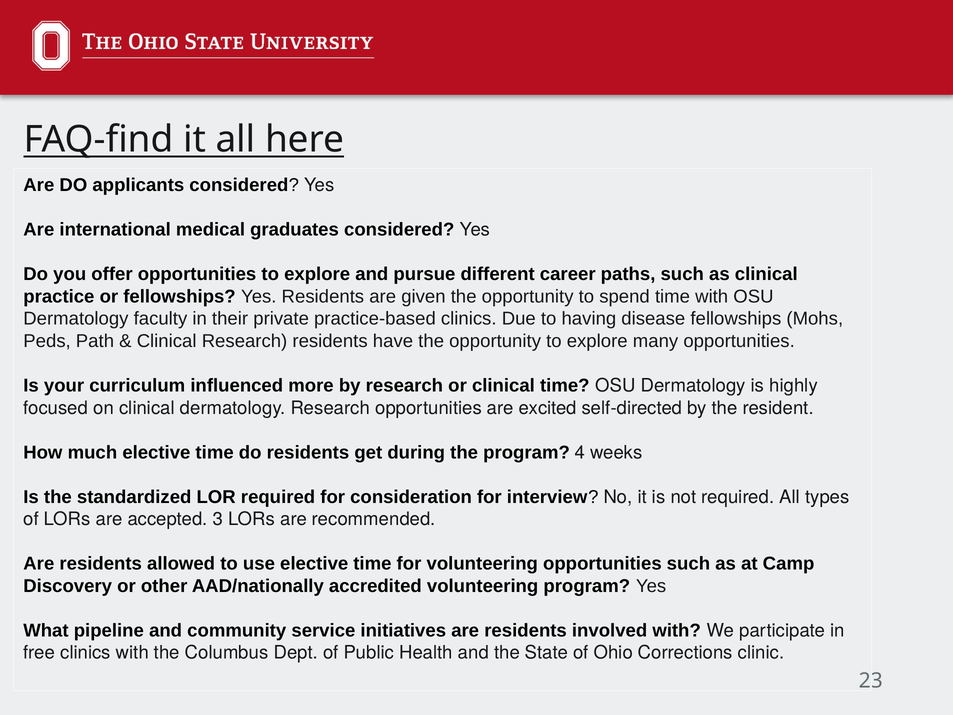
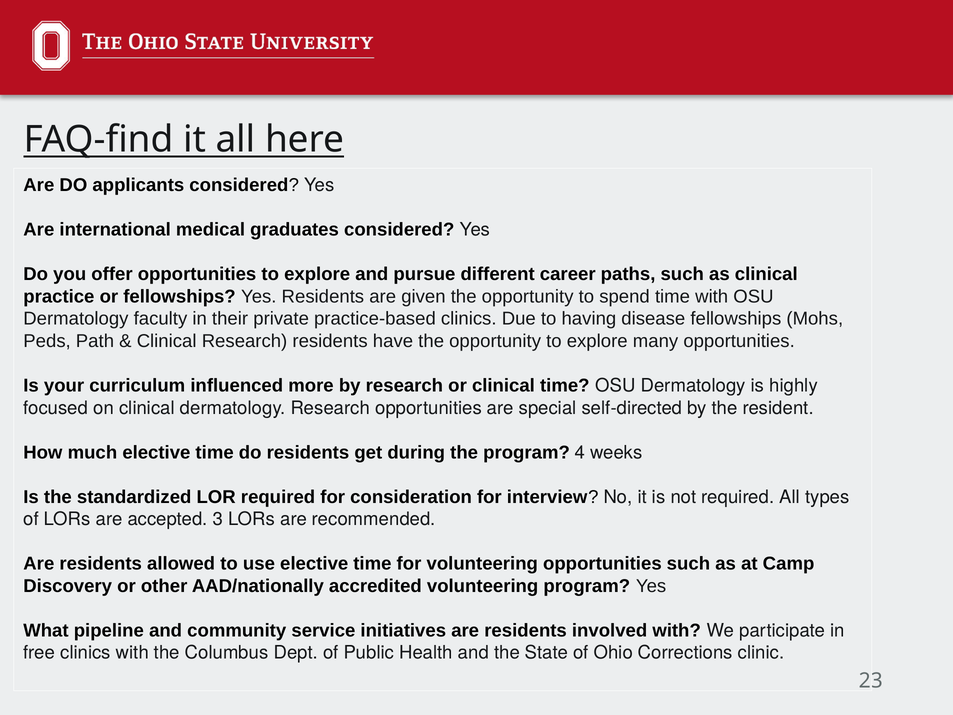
excited: excited -> special (548, 408)
